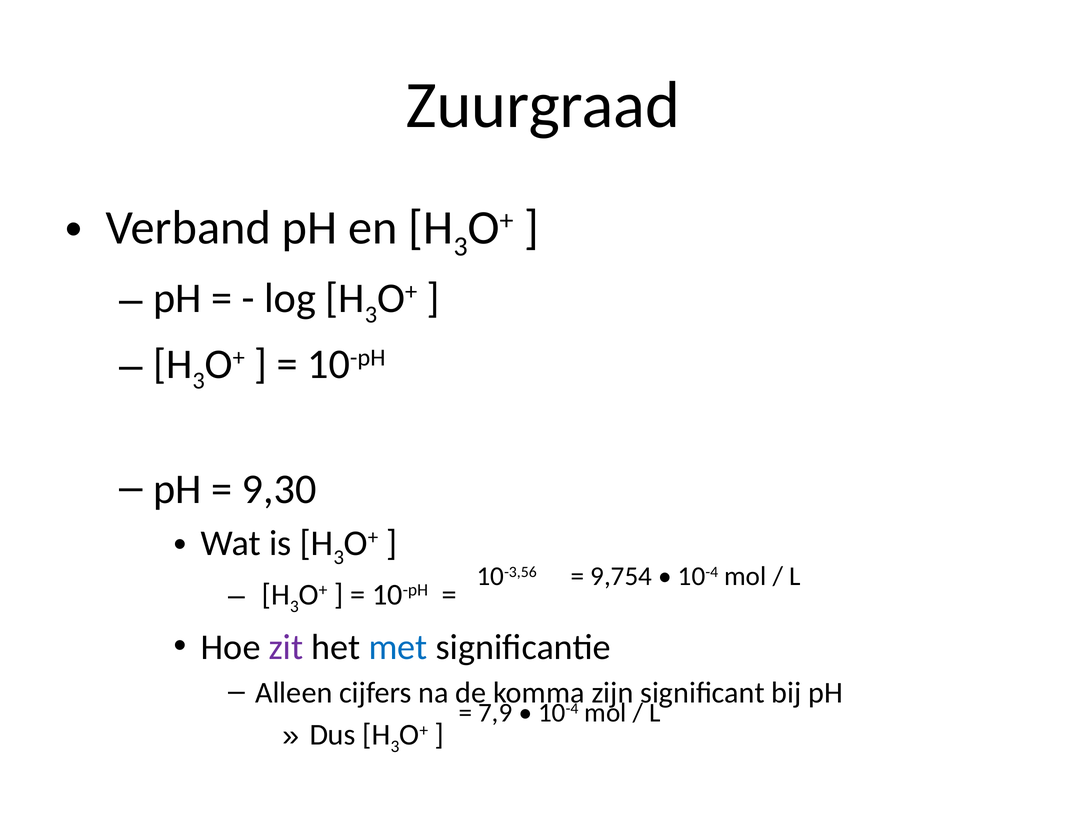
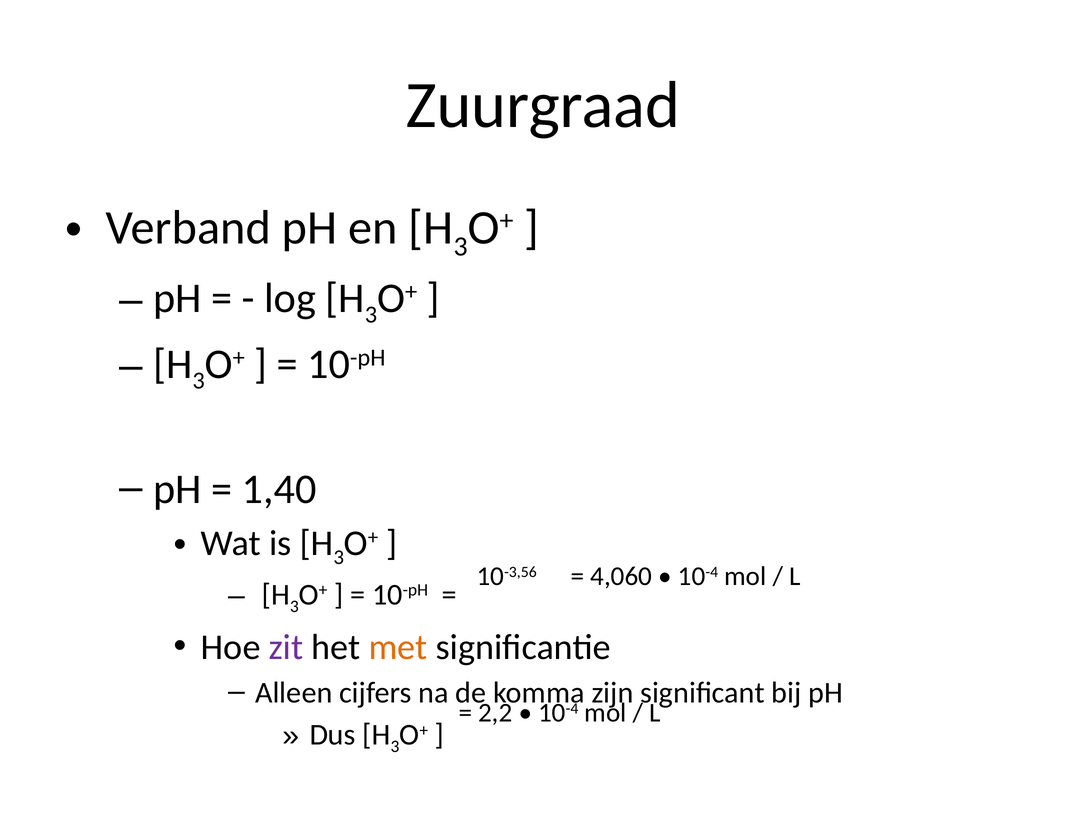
9,30: 9,30 -> 1,40 (279, 489)
9,754: 9,754 -> 4,060 (621, 576)
met colour: blue -> orange (398, 647)
7,9: 7,9 -> 2,2 (495, 712)
